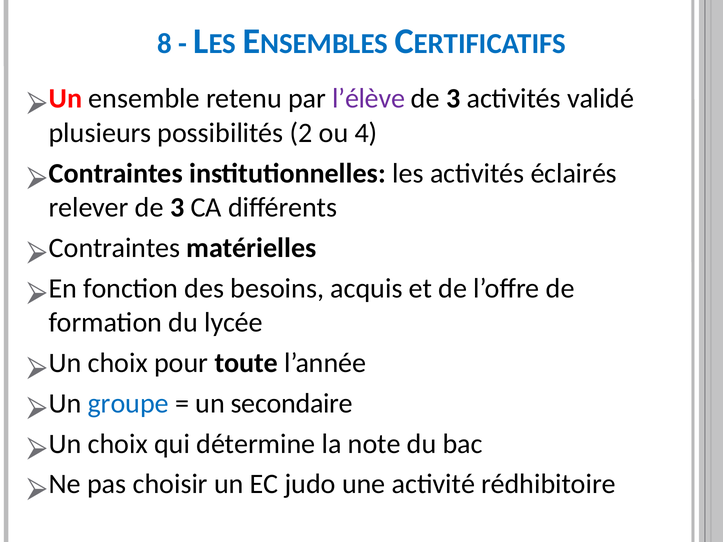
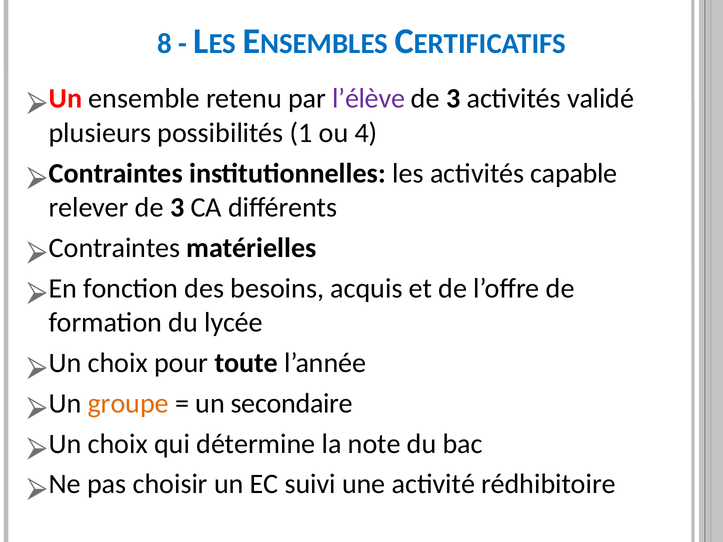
2: 2 -> 1 (301, 133)
éclairés: éclairés -> capable (574, 173)
groupe colour: blue -> orange (128, 404)
judo: judo -> suivi (310, 484)
